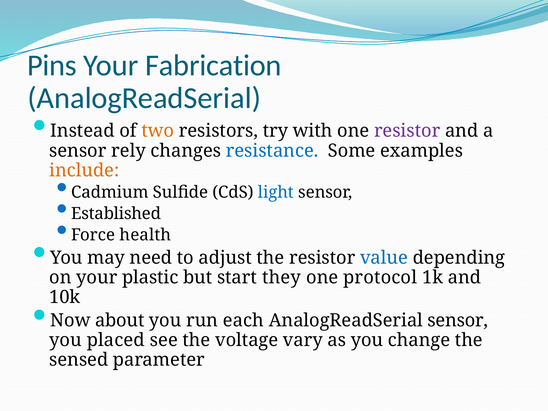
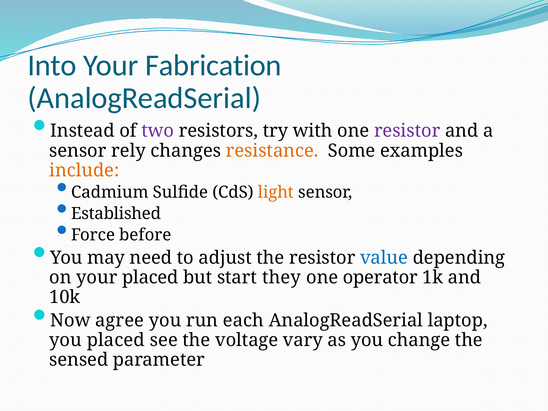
Pins: Pins -> Into (52, 65)
two colour: orange -> purple (158, 131)
resistance colour: blue -> orange (272, 151)
light colour: blue -> orange (276, 192)
health: health -> before (145, 235)
your plastic: plastic -> placed (150, 277)
protocol: protocol -> operator (380, 277)
about: about -> agree (120, 320)
AnalogReadSerial sensor: sensor -> laptop (458, 320)
